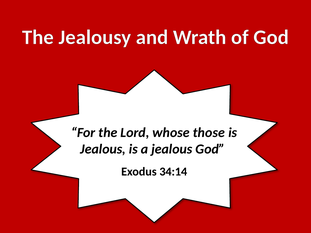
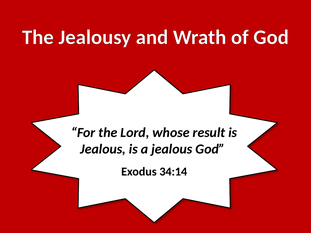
those: those -> result (209, 133)
